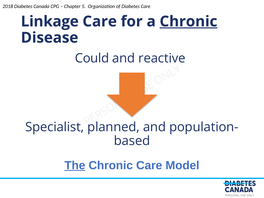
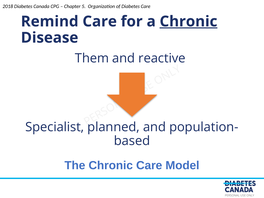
Linkage: Linkage -> Remind (50, 21)
Could: Could -> Them (92, 58)
The underline: present -> none (75, 165)
